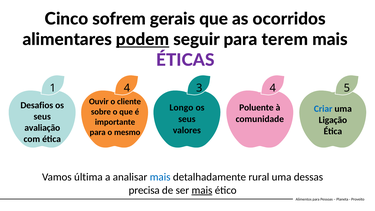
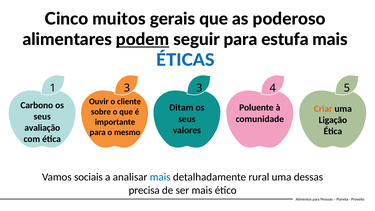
sofrem: sofrem -> muitos (119, 19)
ocorridos: ocorridos -> poderoso (289, 19)
terem: terem -> estufa (285, 40)
ÉTICAS colour: purple -> blue (185, 60)
1 4: 4 -> 3 (127, 88)
Desafios: Desafios -> Carbono (37, 105)
Longo: Longo -> Ditam (181, 108)
Criar colour: blue -> orange (323, 109)
última: última -> sociais (88, 177)
mais underline: present -> none (202, 190)
